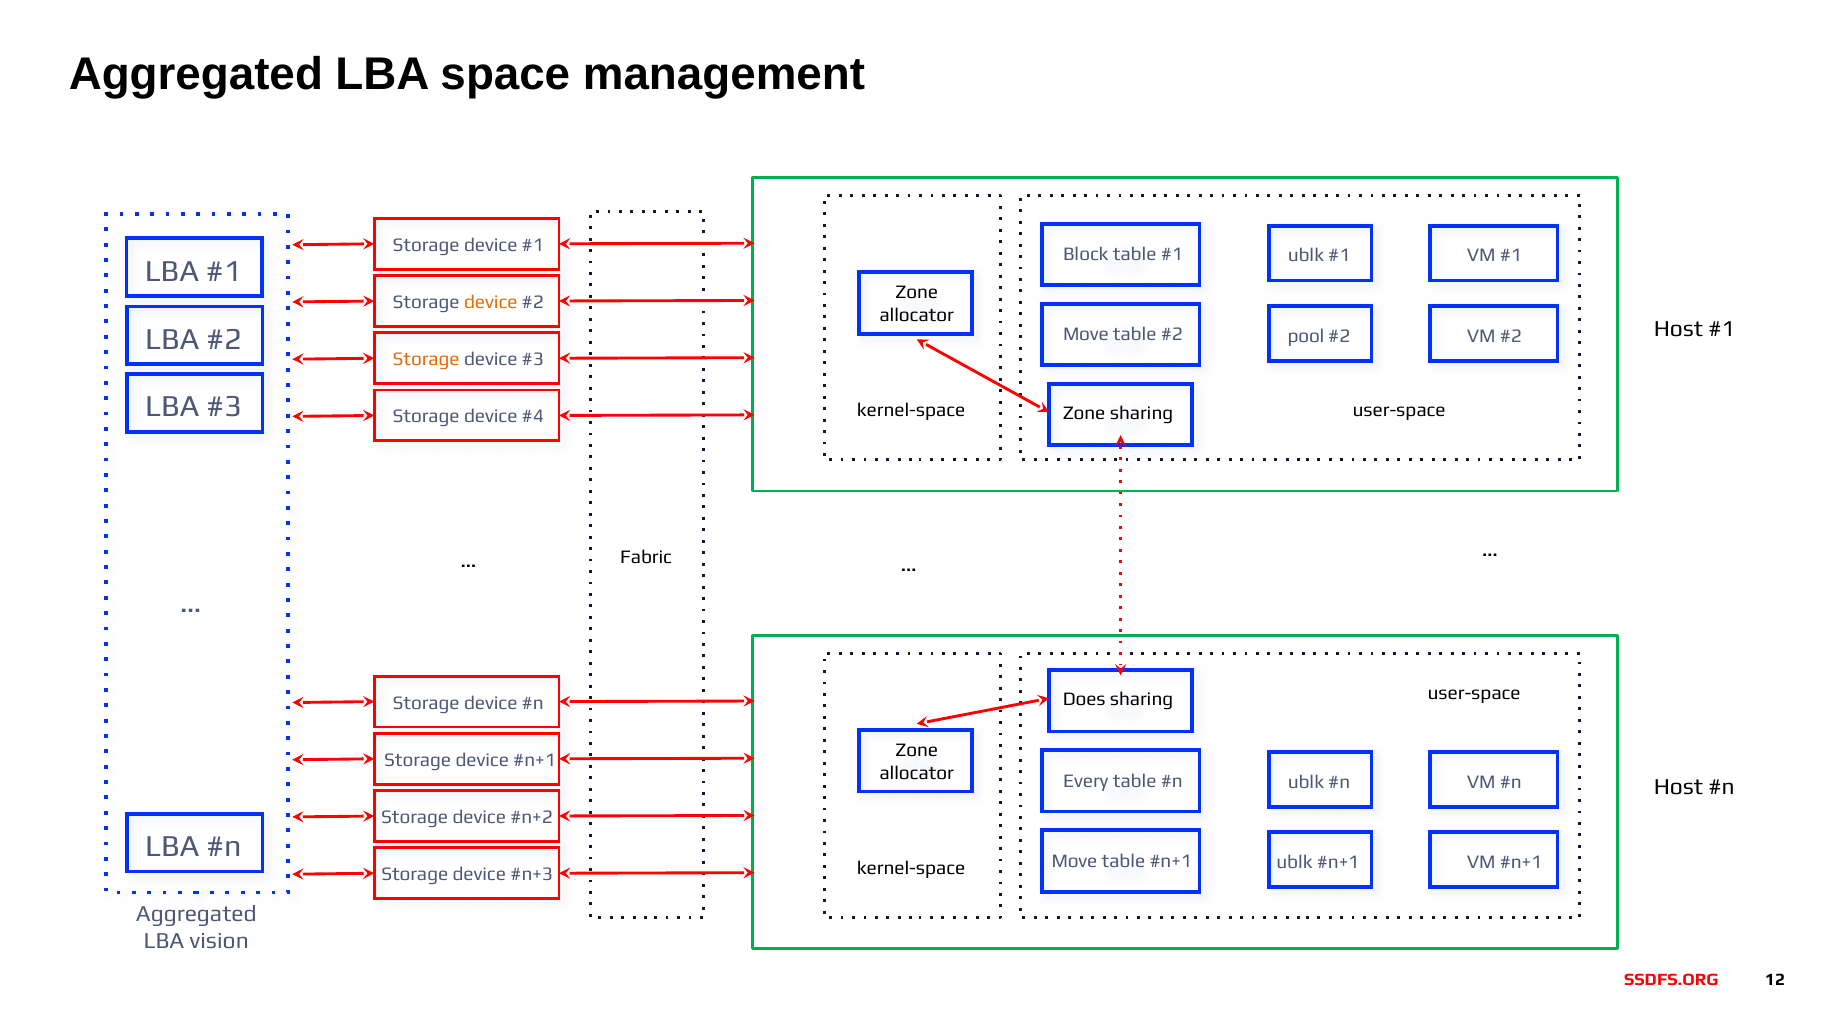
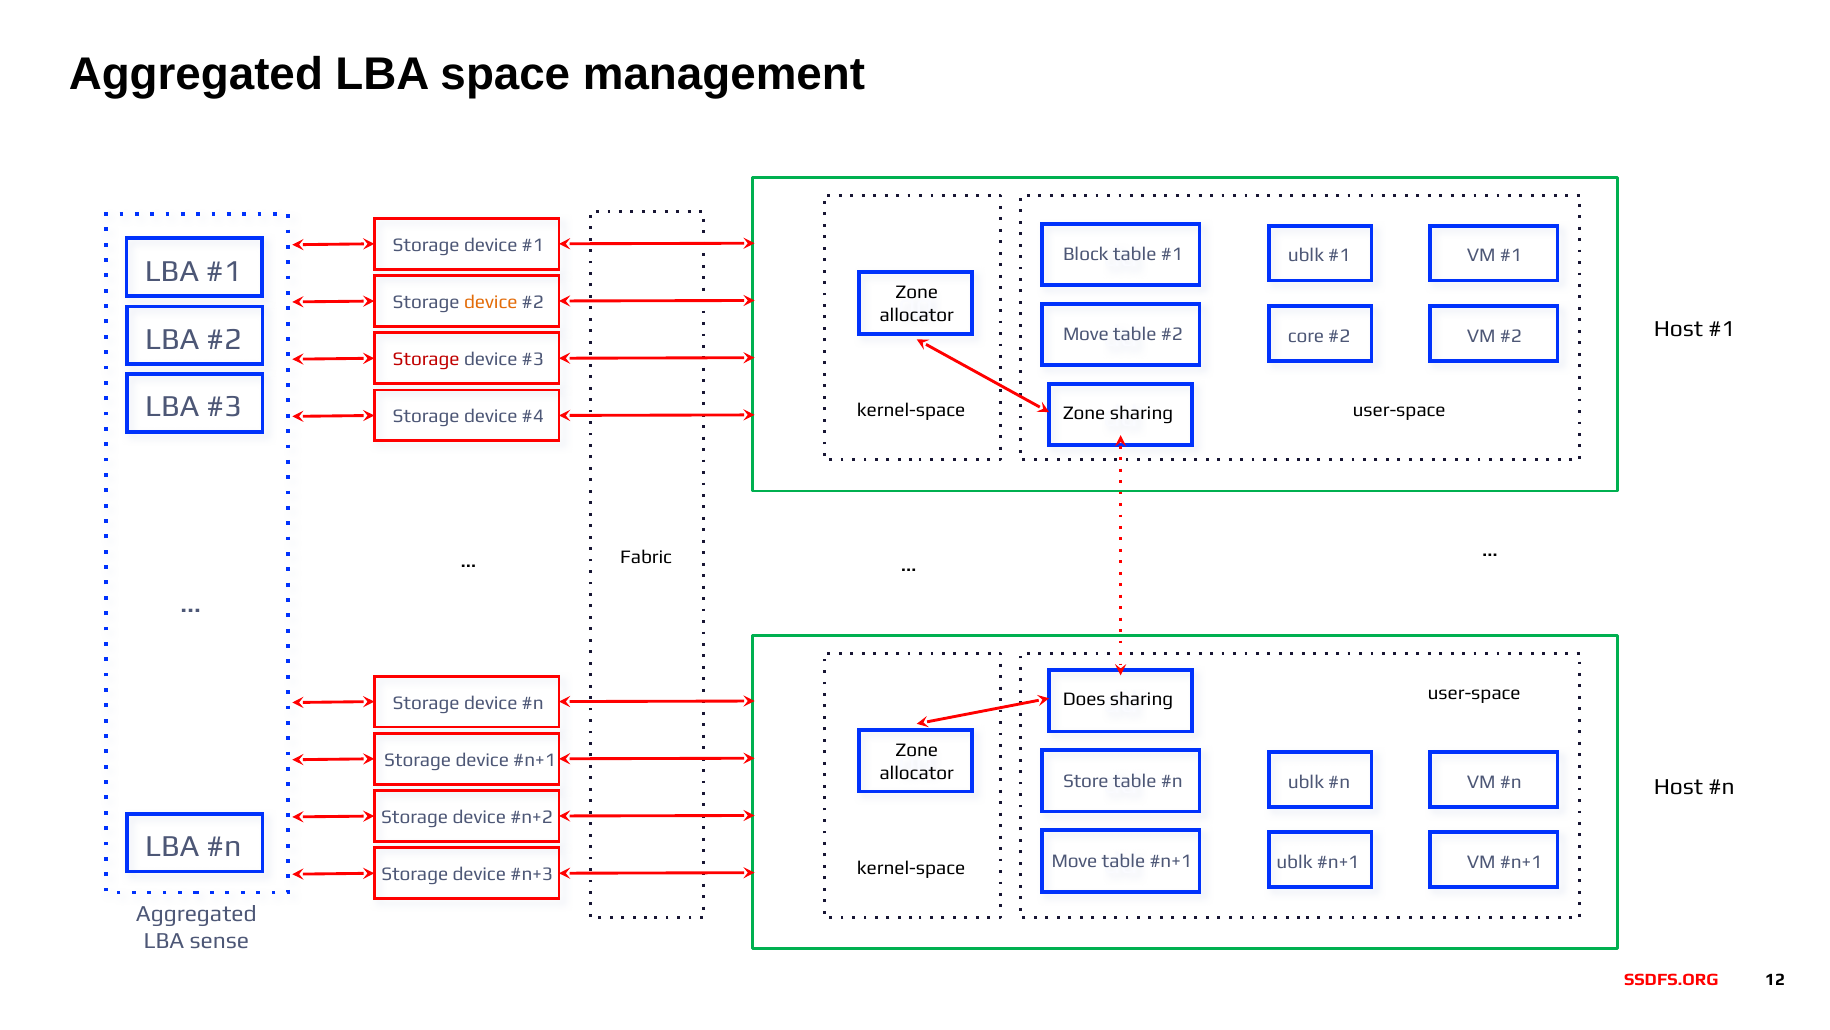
pool: pool -> core (1306, 336)
Storage colour: orange -> red (426, 359)
Every: Every -> Store (1086, 780)
vision: vision -> sense (219, 941)
